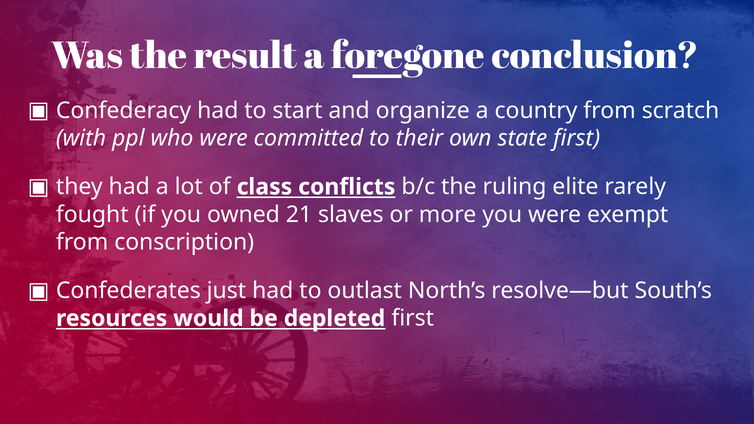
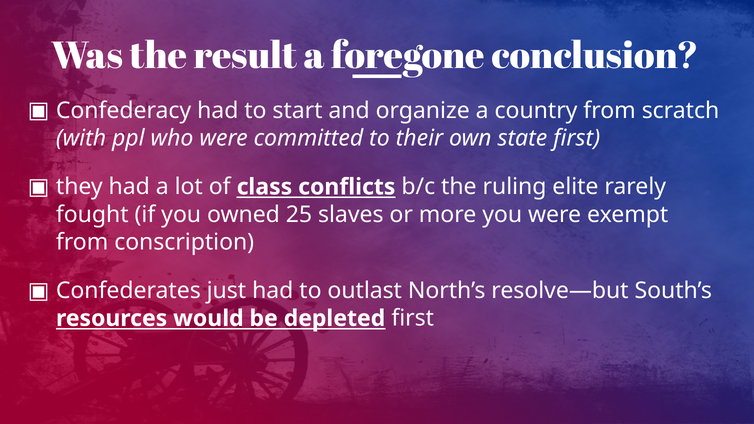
21: 21 -> 25 (299, 215)
